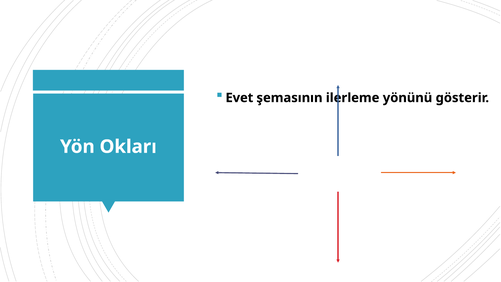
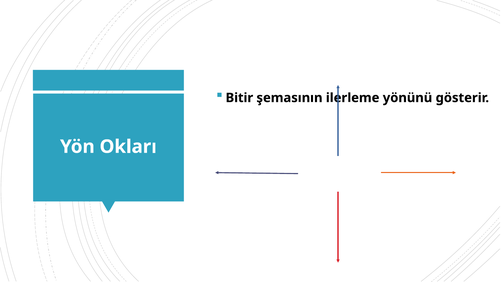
Evet: Evet -> Bitir (239, 98)
